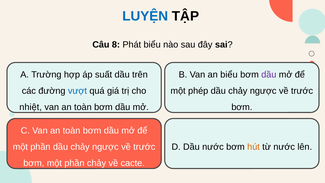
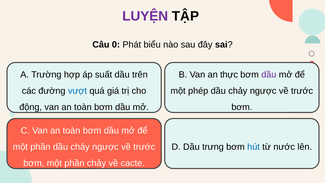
LUYỆN colour: blue -> purple (145, 16)
8: 8 -> 0 (116, 45)
an biểu: biểu -> thực (229, 74)
nhiệt: nhiệt -> động (31, 107)
Dầu nước: nước -> trưng (213, 147)
hút colour: orange -> blue (254, 147)
